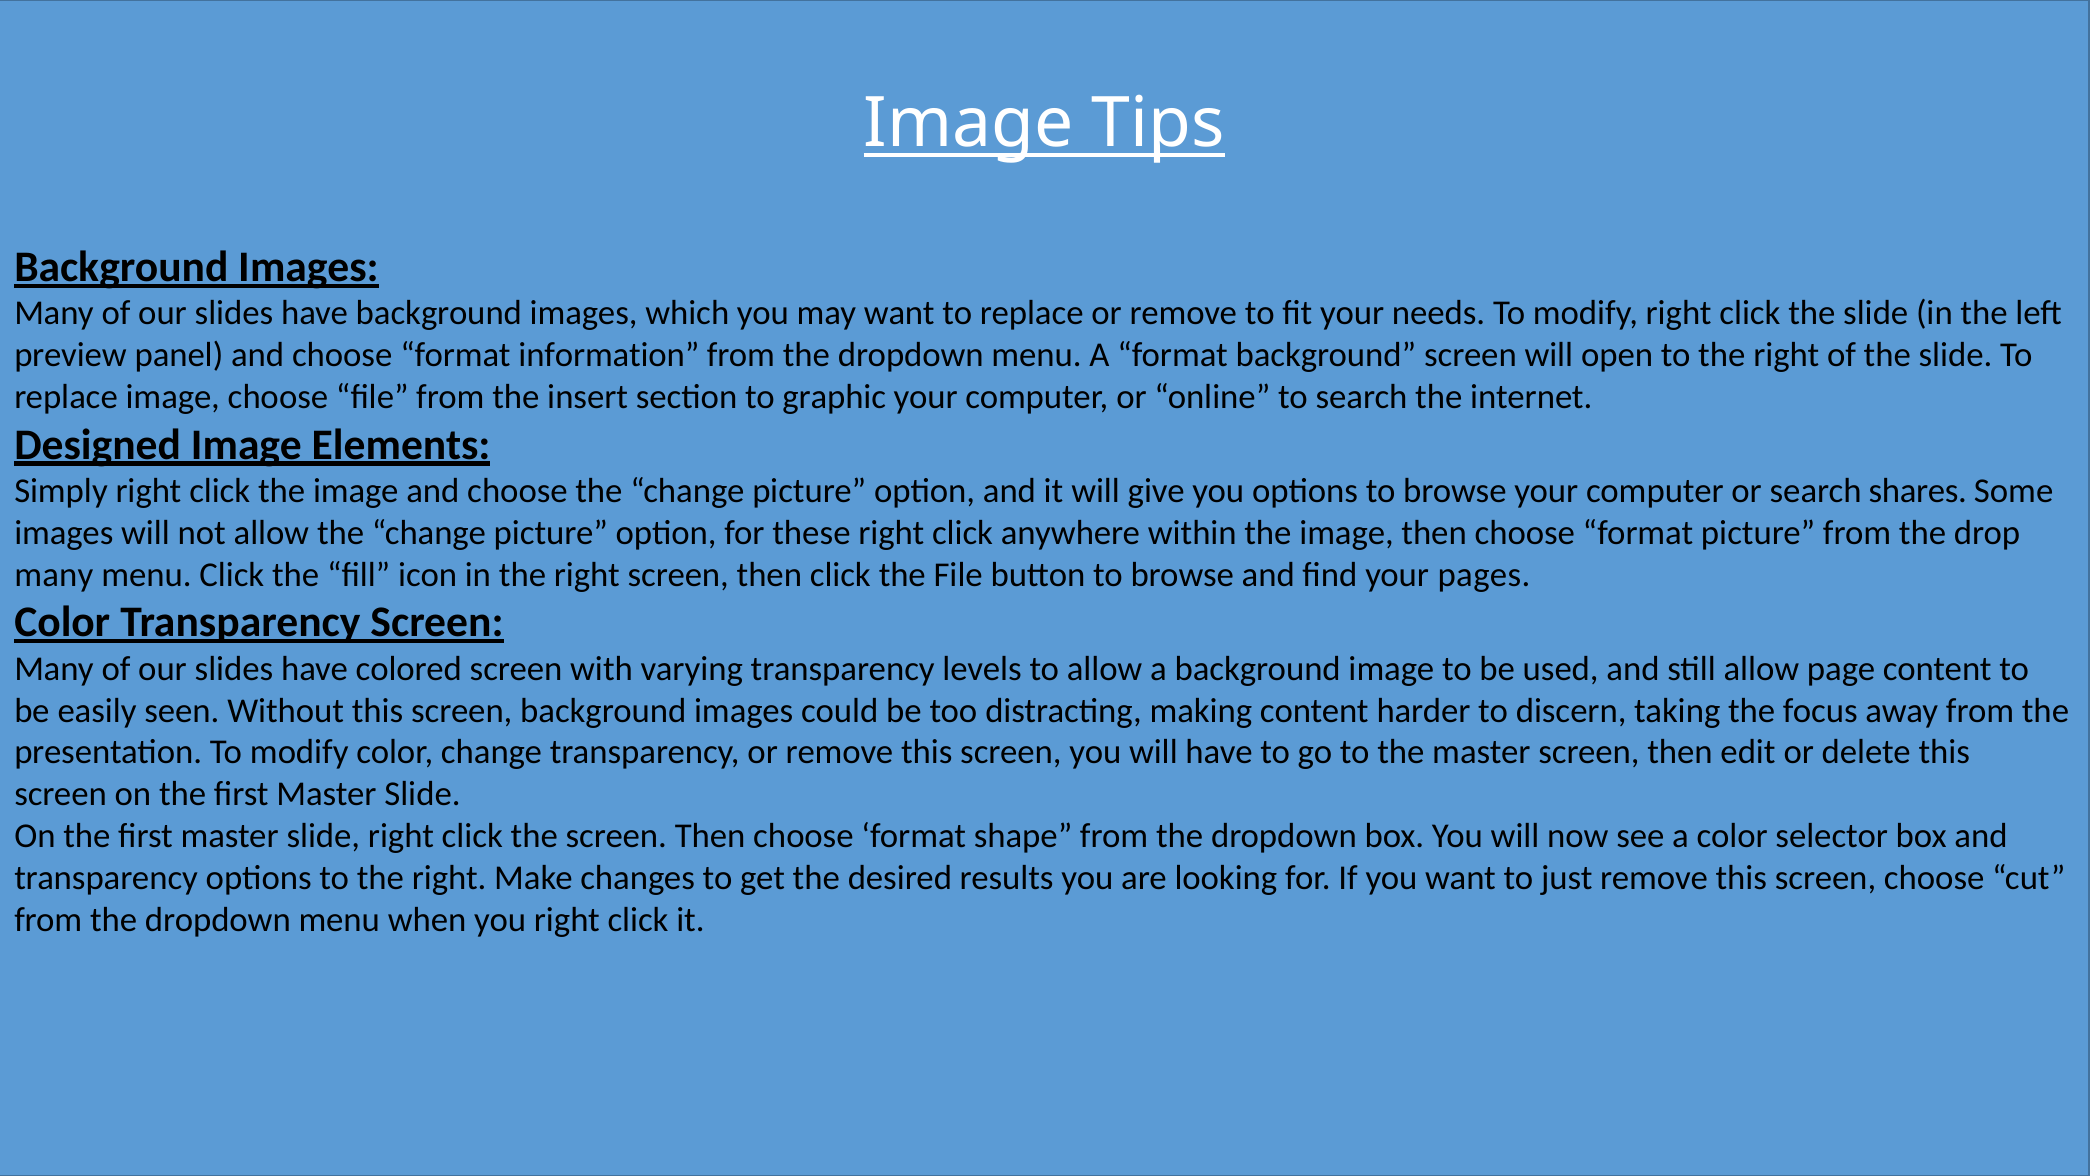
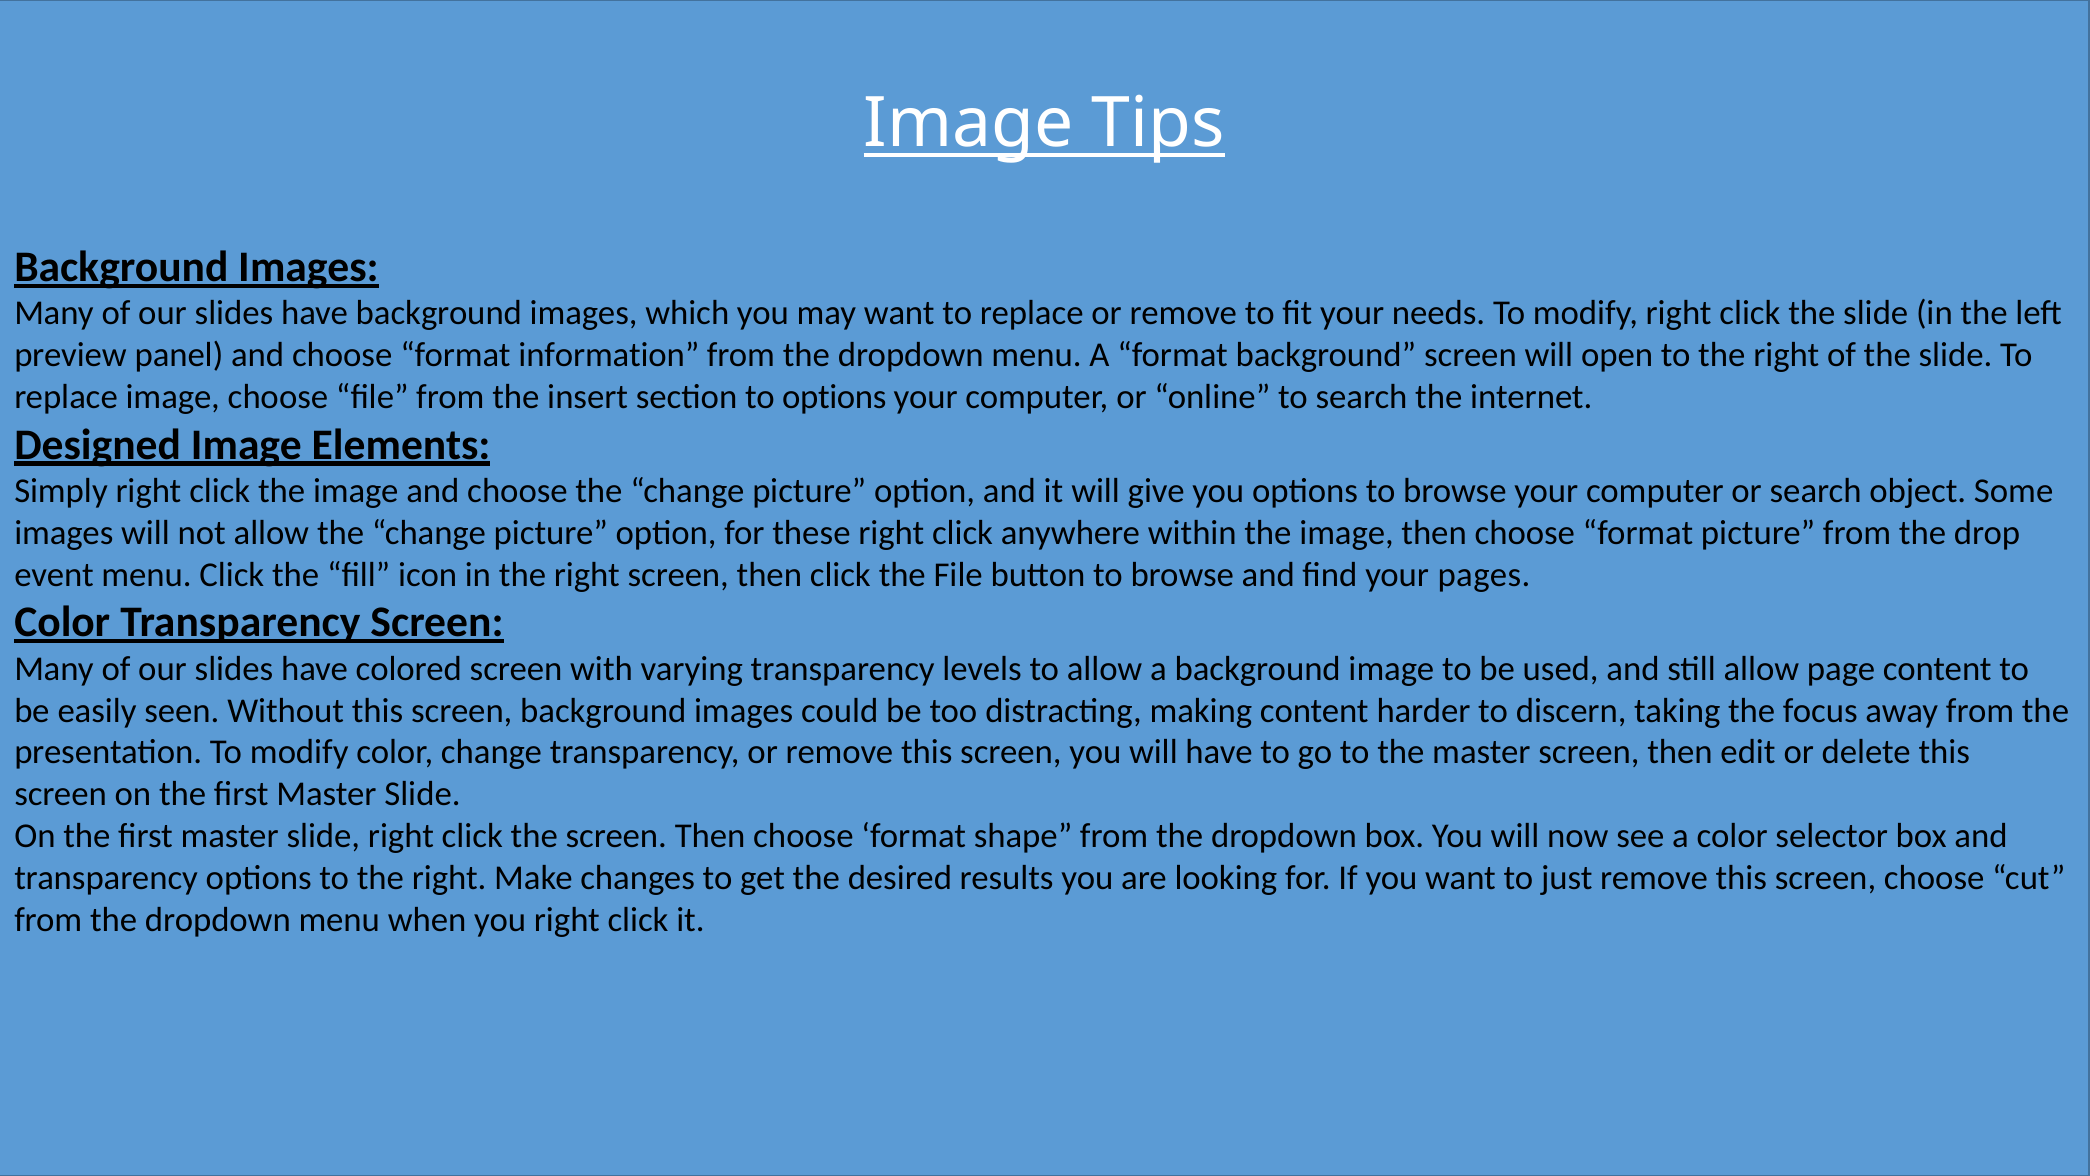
to graphic: graphic -> options (834, 397)
shares: shares -> object (1918, 491)
many: many -> event (54, 575)
